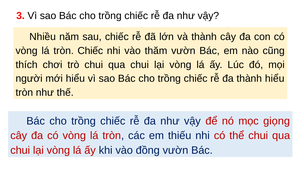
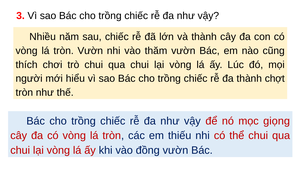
tròn Chiếc: Chiếc -> Vườn (90, 51)
thành hiểu: hiểu -> chợt (275, 79)
